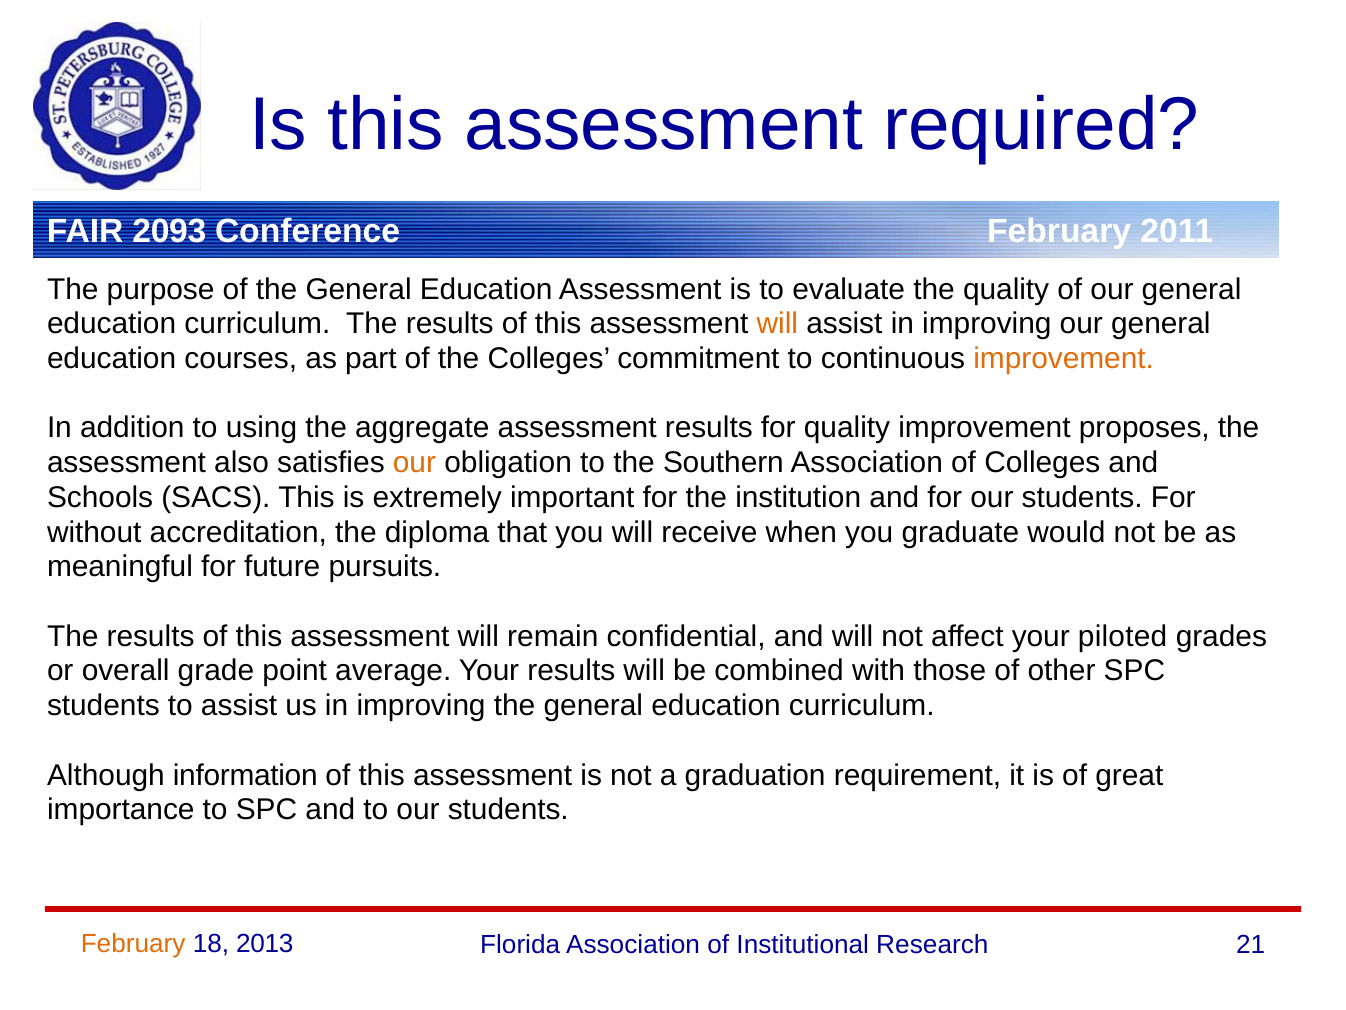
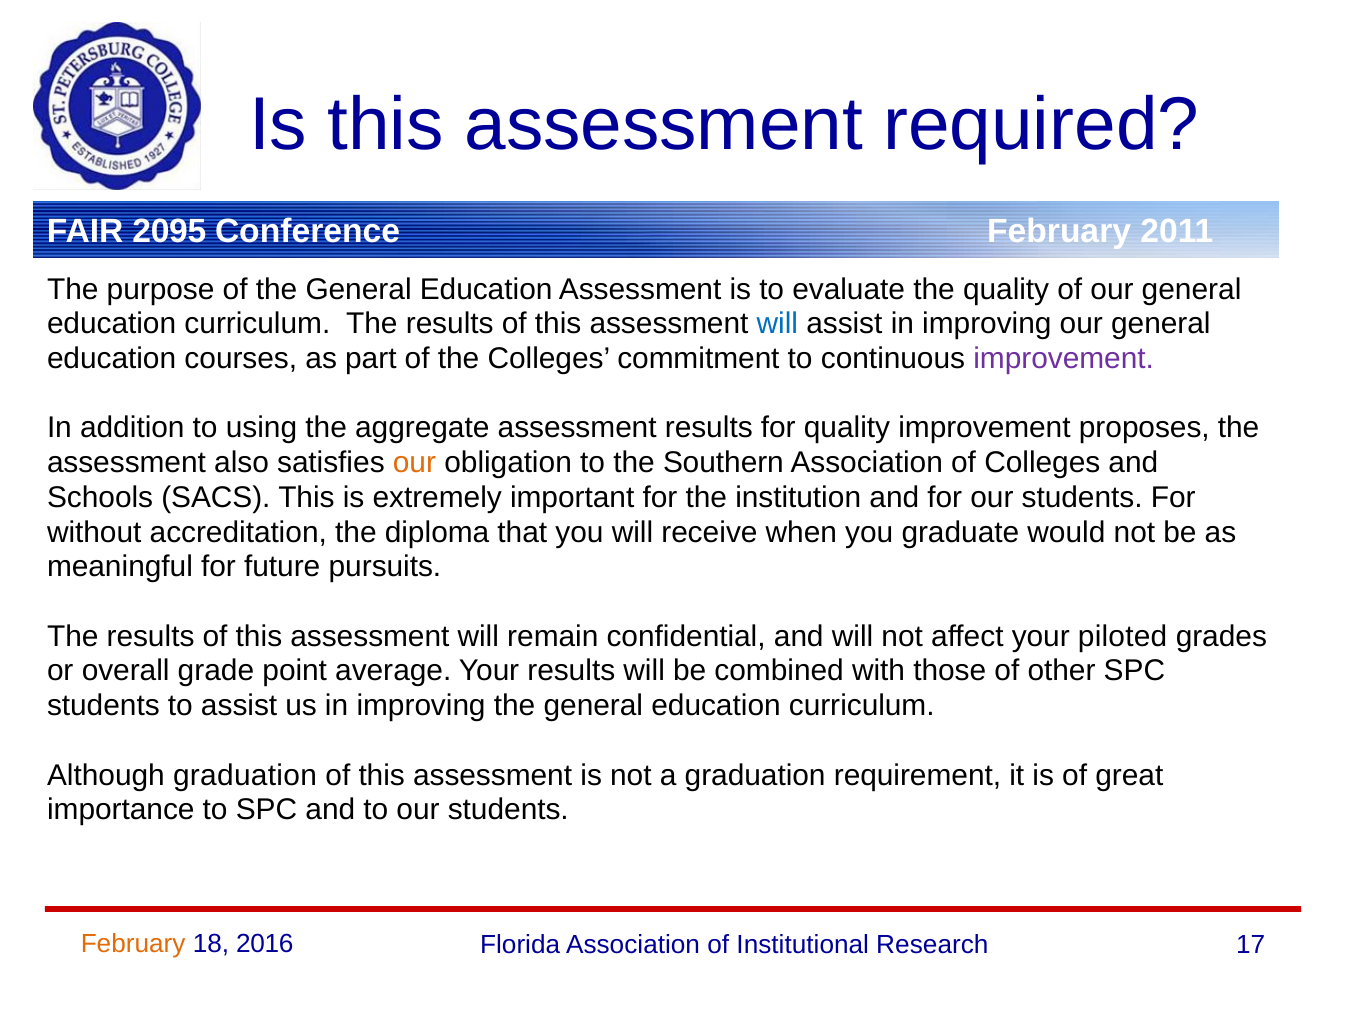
2093: 2093 -> 2095 (169, 231)
will colour: orange -> blue (777, 324)
improvement colour: orange -> purple (1064, 358)
Although information: information -> graduation (245, 775)
2013: 2013 -> 2016 (265, 944)
21: 21 -> 17 (1251, 944)
